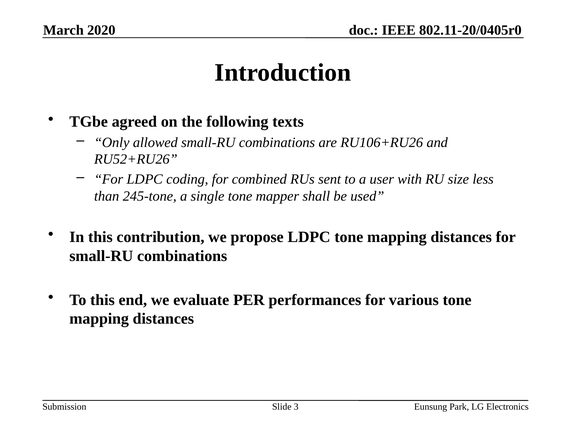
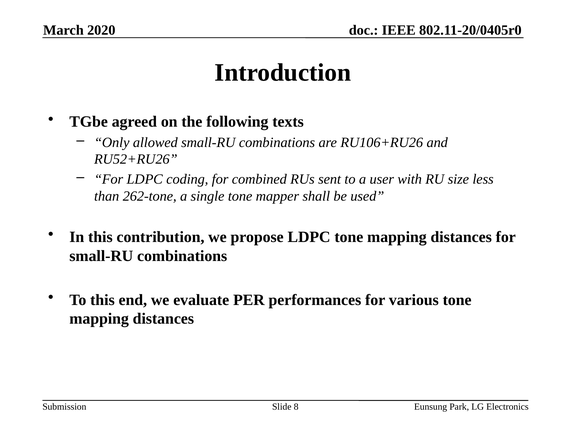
245-tone: 245-tone -> 262-tone (150, 196)
3: 3 -> 8 (296, 407)
